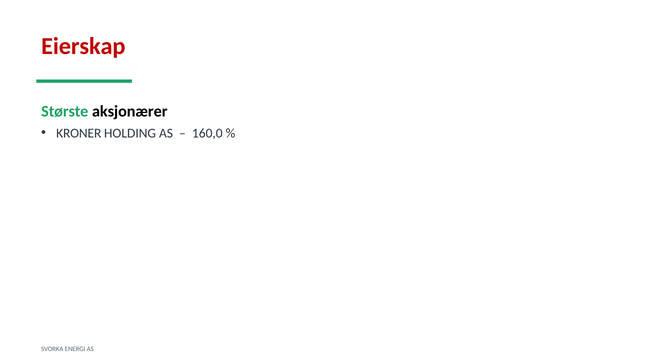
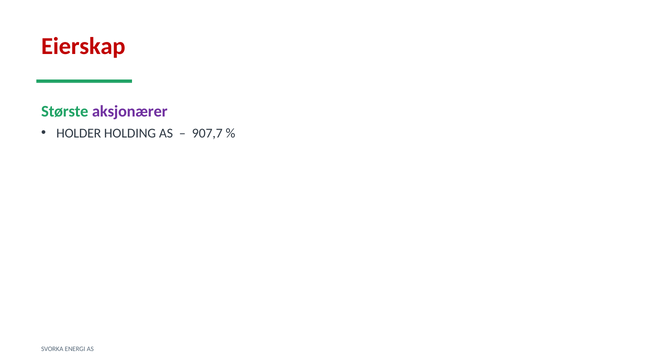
aksjonærer colour: black -> purple (130, 111)
KRONER: KRONER -> HOLDER (79, 133)
160,0: 160,0 -> 907,7 (207, 133)
